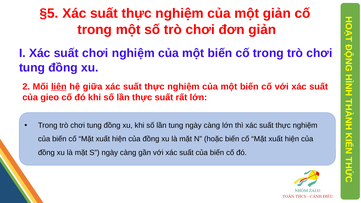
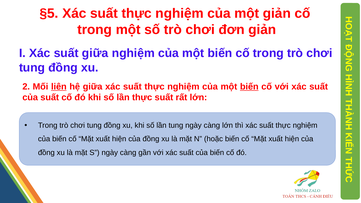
suất chơi: chơi -> giữa (95, 53)
biến underline: none -> present (249, 87)
của gieo: gieo -> suất (50, 98)
